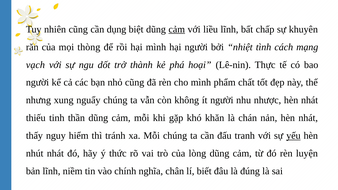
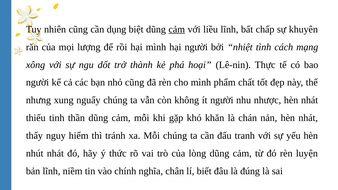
thòng: thòng -> lượng (89, 47)
vạch: vạch -> xông (35, 65)
yếu underline: present -> none (293, 136)
